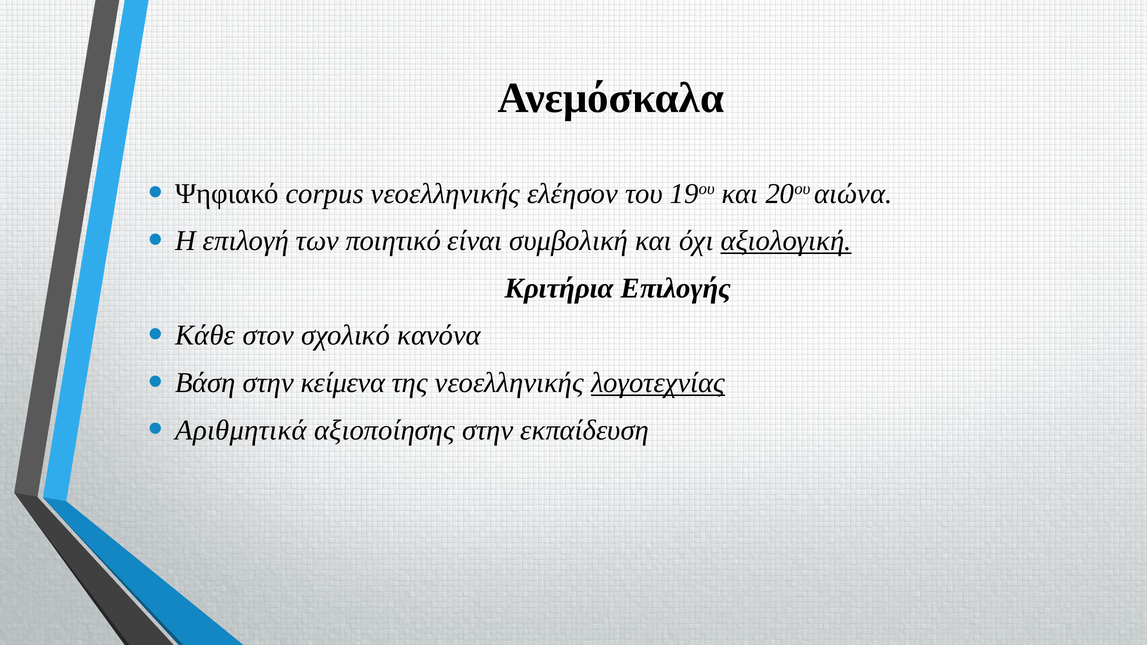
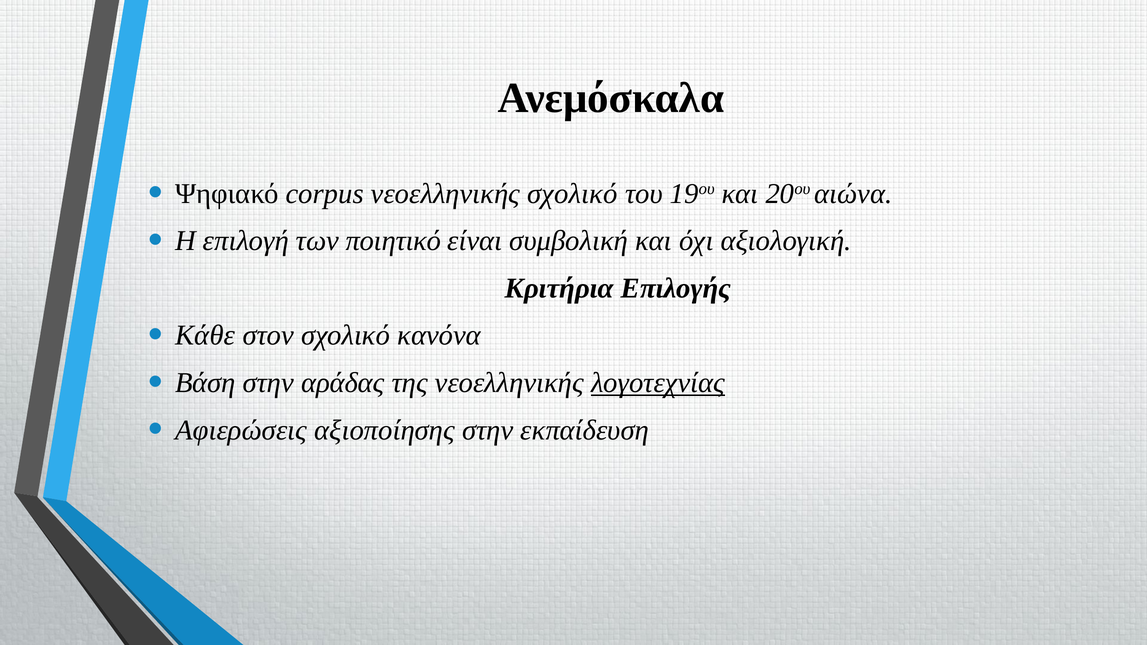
νεοελληνικής ελέησον: ελέησον -> σχολικό (572, 194)
αξιολογική underline: present -> none (786, 241)
κείμενα: κείμενα -> αράδας (343, 383)
Αριθμητικά: Αριθμητικά -> Αφιερώσεις (241, 430)
